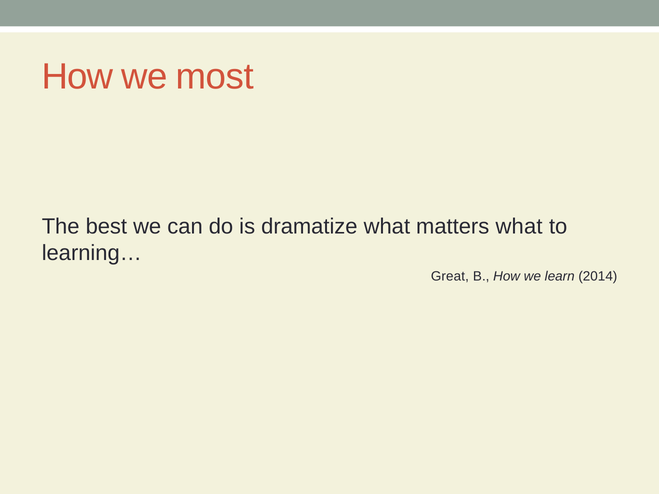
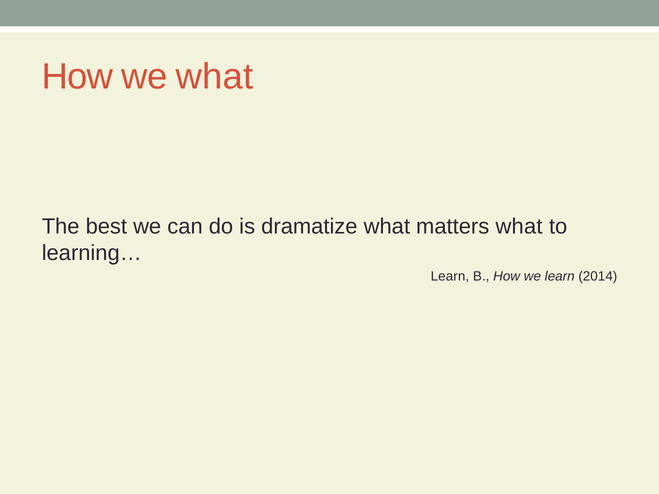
we most: most -> what (214, 77)
Great: Great -> Learn (450, 276)
